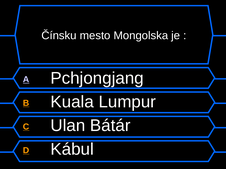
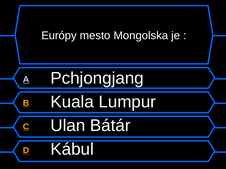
Čínsku: Čínsku -> Európy (59, 36)
